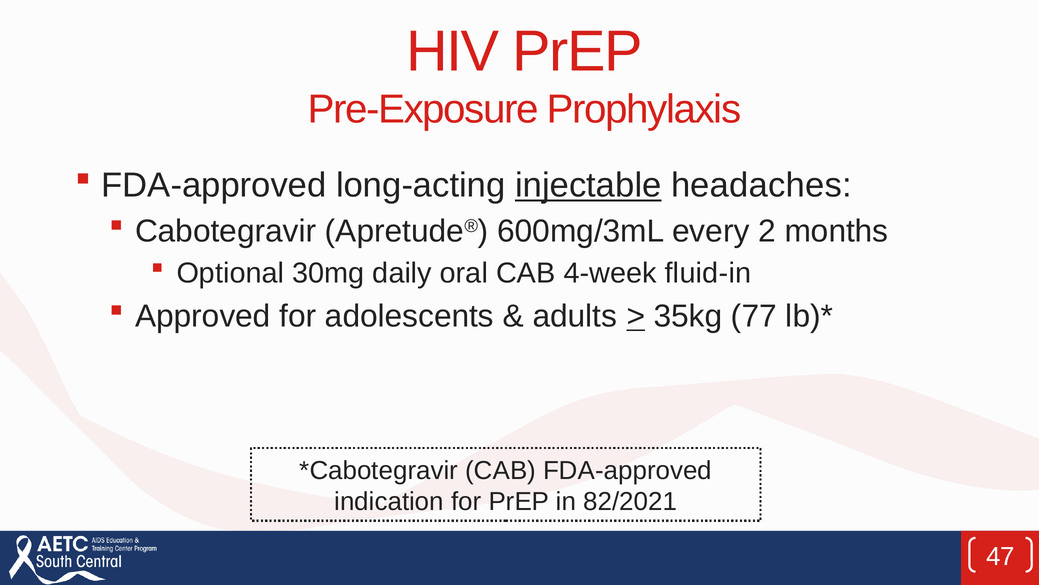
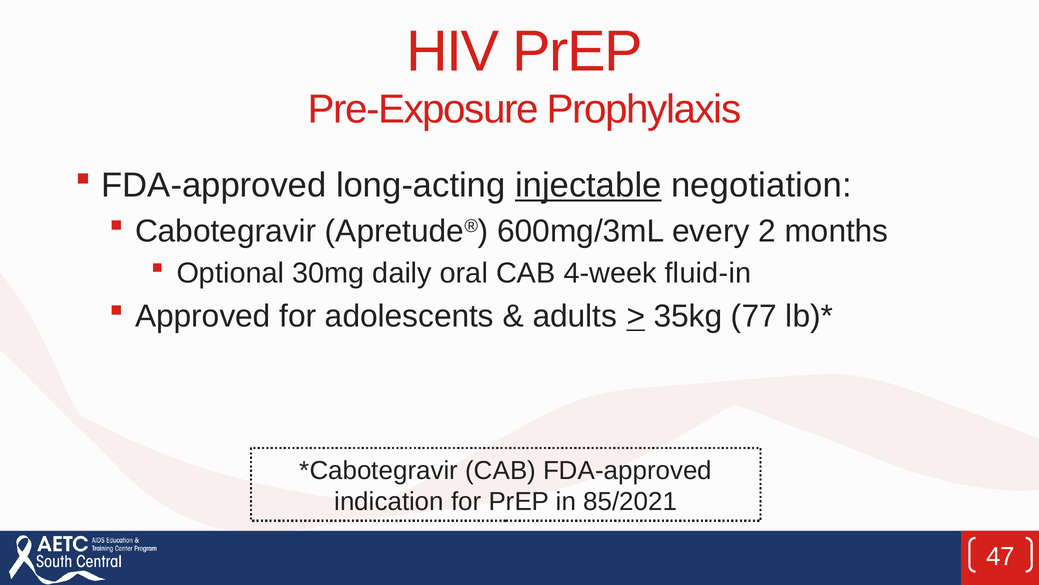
headaches: headaches -> negotiation (761, 185)
82/2021: 82/2021 -> 85/2021 (630, 501)
